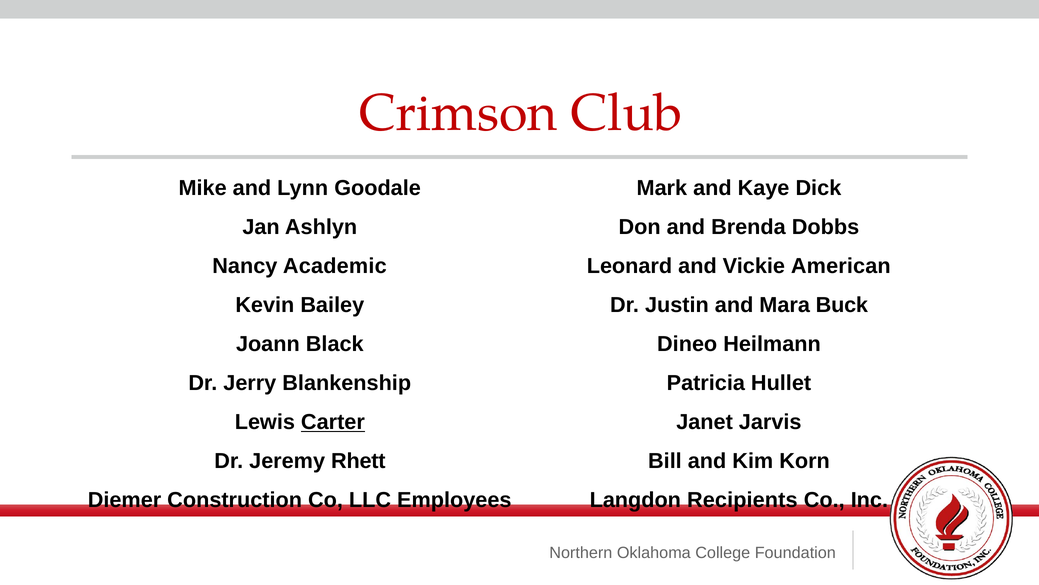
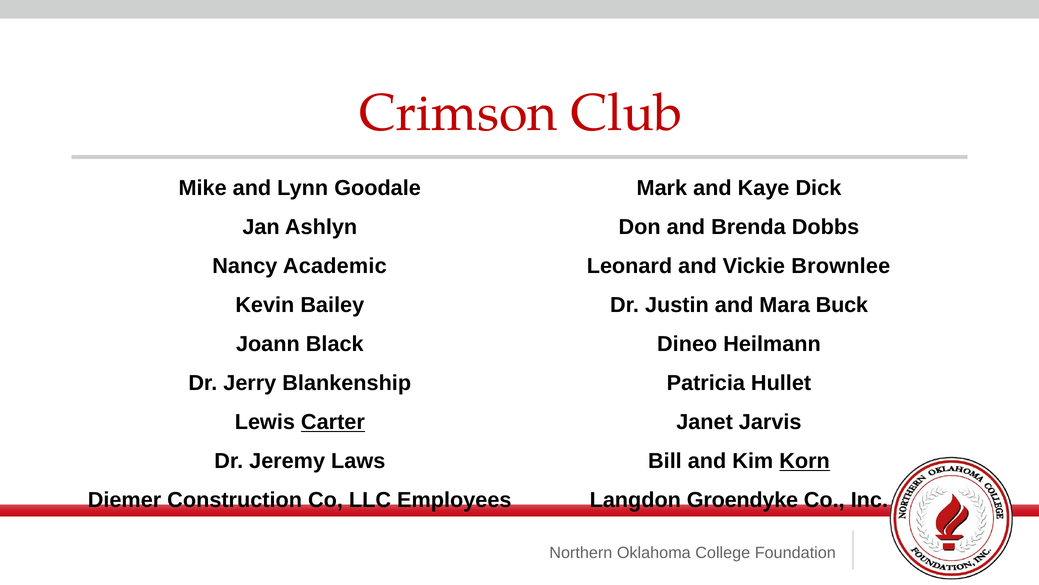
American: American -> Brownlee (841, 266)
Rhett: Rhett -> Laws (358, 461)
Korn underline: none -> present (805, 461)
Recipients: Recipients -> Groendyke (742, 500)
